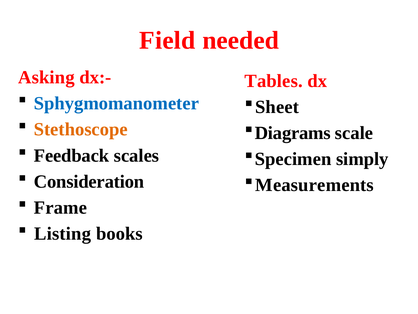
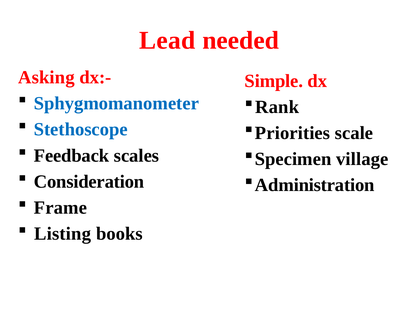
Field: Field -> Lead (167, 40)
Tables: Tables -> Simple (274, 81)
Sheet: Sheet -> Rank (277, 107)
Stethoscope colour: orange -> blue (81, 129)
Diagrams: Diagrams -> Priorities (293, 133)
simply: simply -> village (362, 159)
Measurements: Measurements -> Administration (315, 185)
